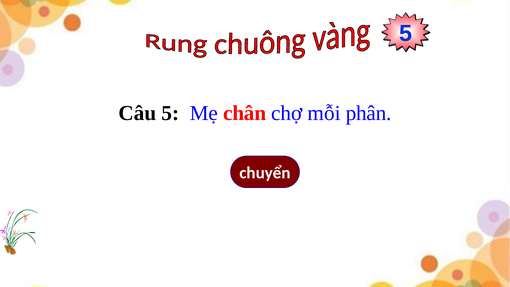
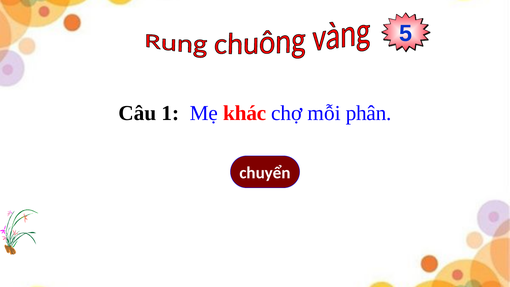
Câu 5: 5 -> 1 (170, 113)
chân: chân -> khác (245, 113)
